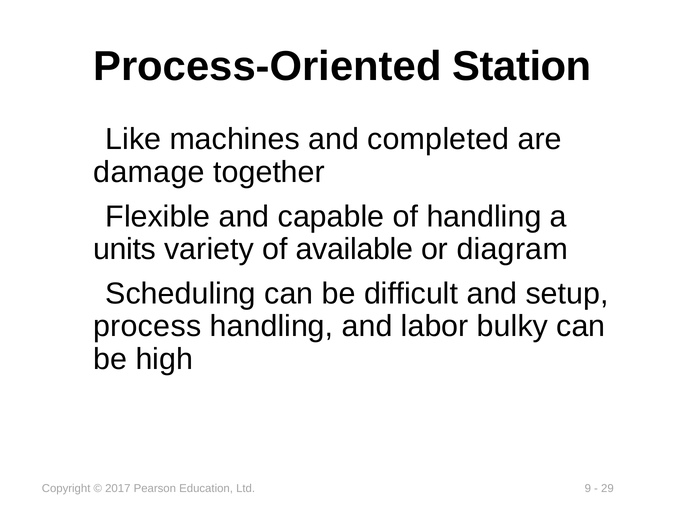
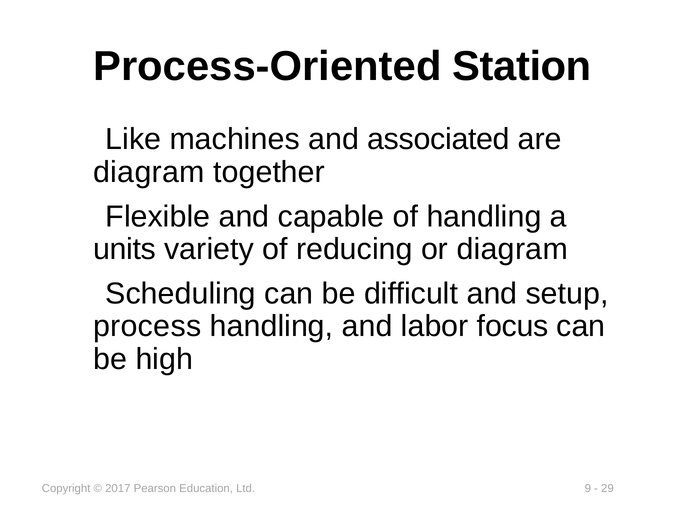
completed: completed -> associated (439, 139)
damage: damage -> diagram (149, 172)
available: available -> reducing (354, 249)
bulky: bulky -> focus (513, 326)
